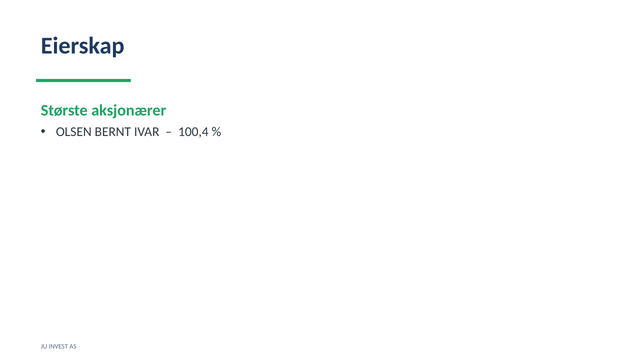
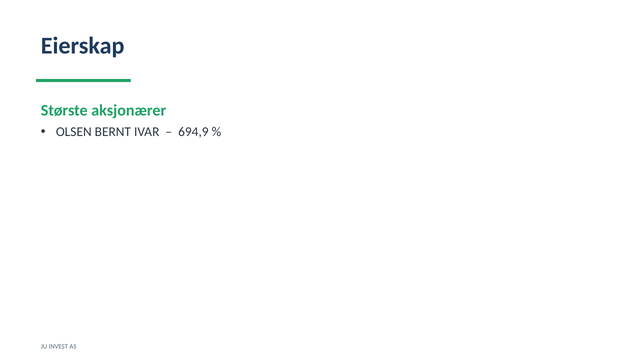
100,4: 100,4 -> 694,9 (193, 132)
